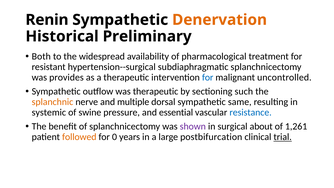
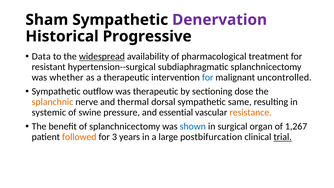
Renin: Renin -> Sham (47, 20)
Denervation colour: orange -> purple (220, 20)
Preliminary: Preliminary -> Progressive (147, 36)
Both: Both -> Data (41, 56)
widespread underline: none -> present (102, 56)
provides: provides -> whether (66, 77)
such: such -> dose (244, 91)
multiple: multiple -> thermal (133, 102)
resistance colour: blue -> orange (251, 112)
shown colour: purple -> blue (193, 126)
about: about -> organ (261, 126)
1,261: 1,261 -> 1,267 (296, 126)
0: 0 -> 3 (115, 137)
